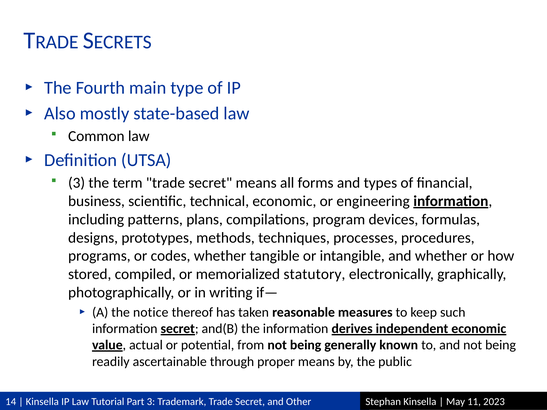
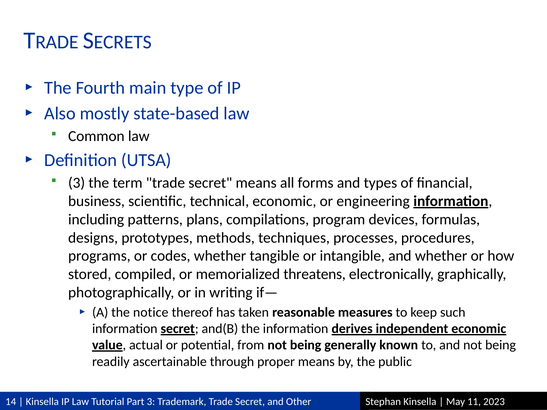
statutory: statutory -> threatens (315, 274)
